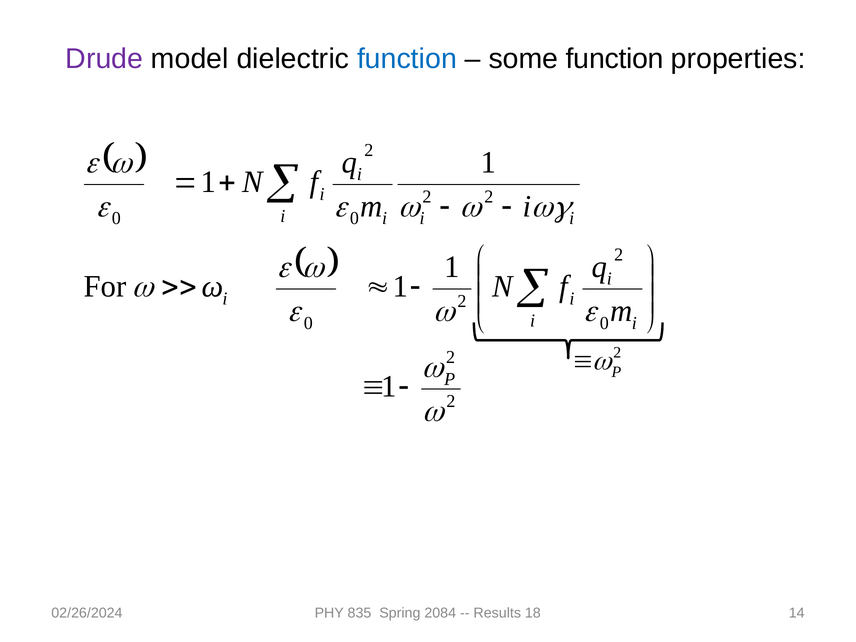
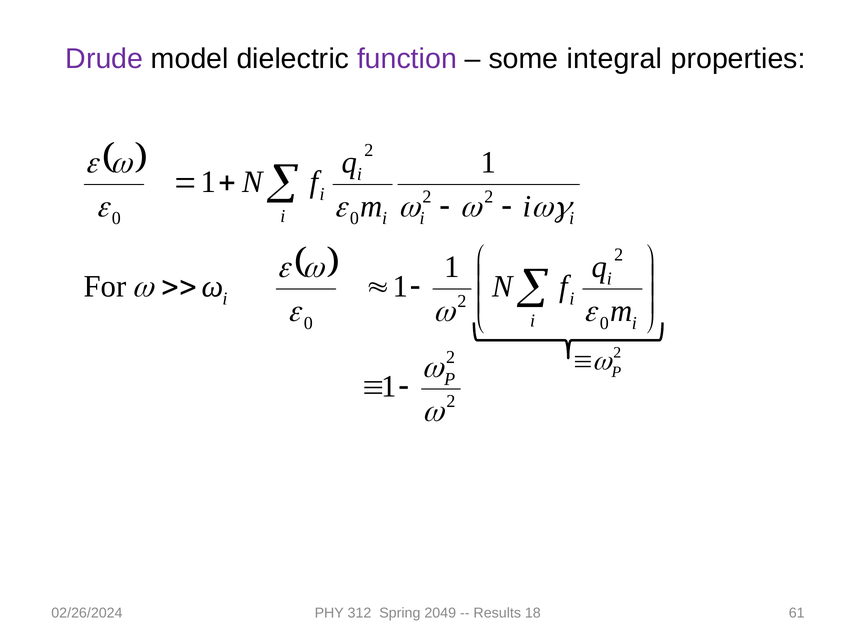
function colour: blue -> purple (407, 59)
some function: function -> integral (614, 59)
835: 835 -> 312 (359, 613)
2084: 2084 -> 2049 (440, 613)
14: 14 -> 61 (797, 613)
